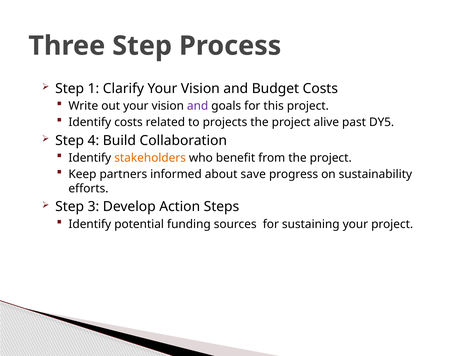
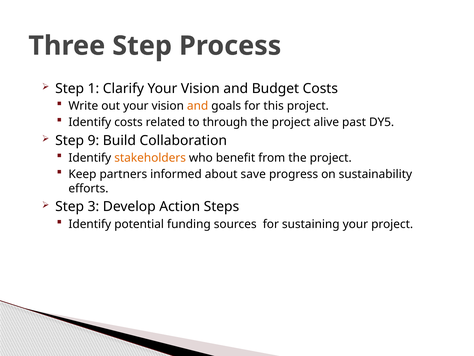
and colour: purple -> orange (198, 106)
projects: projects -> through (225, 122)
4: 4 -> 9 (93, 140)
